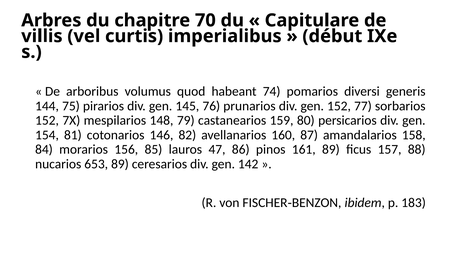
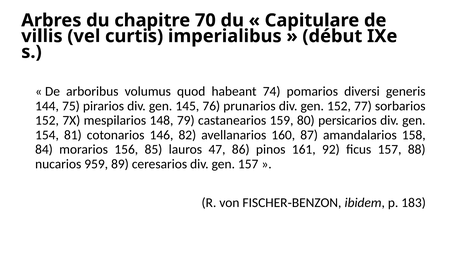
161 89: 89 -> 92 (331, 150)
653: 653 -> 959 (96, 164)
gen 142: 142 -> 157 (248, 164)
